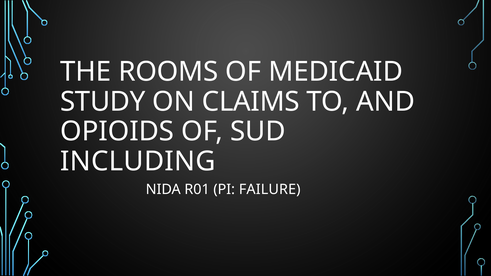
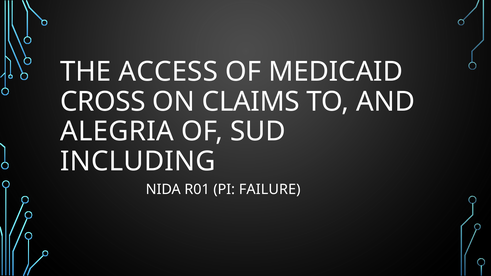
ROOMS: ROOMS -> ACCESS (168, 72)
STUDY: STUDY -> CROSS (103, 102)
OPIOIDS: OPIOIDS -> ALEGRIA (117, 132)
